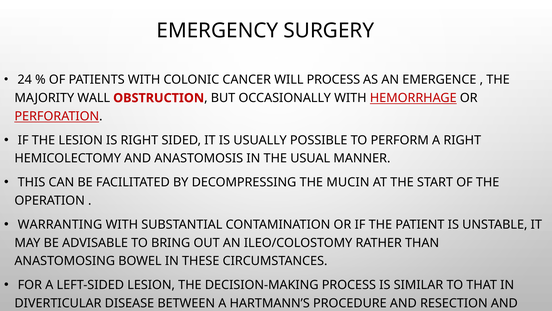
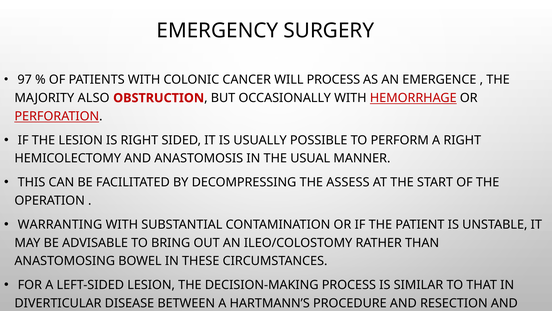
24: 24 -> 97 (25, 80)
WALL: WALL -> ALSO (94, 98)
MUCIN: MUCIN -> ASSESS (348, 182)
